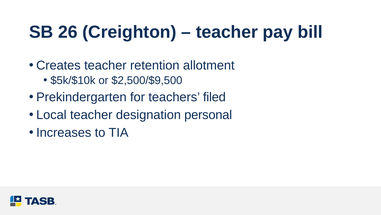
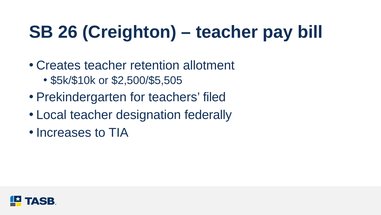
$2,500/$9,500: $2,500/$9,500 -> $2,500/$5,505 (147, 80)
personal: personal -> federally (208, 115)
